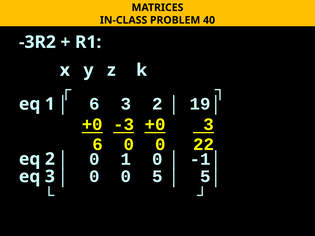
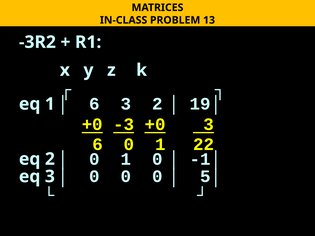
40: 40 -> 13 (209, 20)
6 0 0: 0 -> 1 (160, 145)
0 0 5: 5 -> 0 (157, 177)
